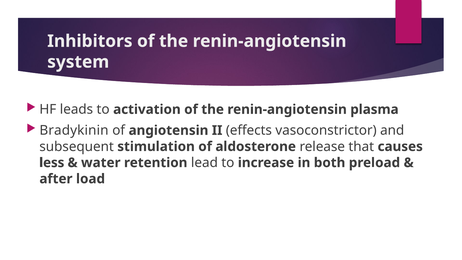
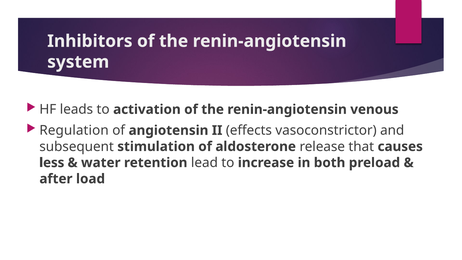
plasma: plasma -> venous (374, 109)
Bradykinin: Bradykinin -> Regulation (74, 130)
